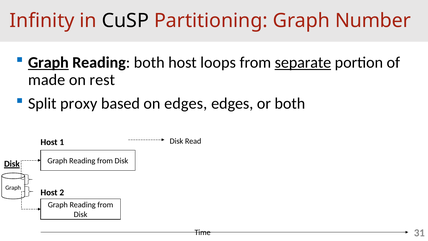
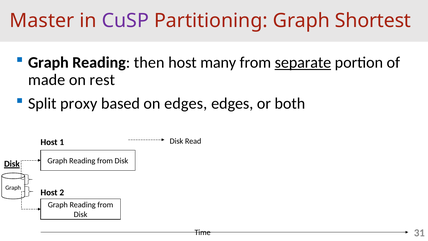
Infinity: Infinity -> Master (42, 21)
CuSP colour: black -> purple (125, 21)
Number: Number -> Shortest (373, 21)
Graph underline: present -> none (48, 62)
Reading both: both -> then (149, 62)
loops: loops -> many (218, 62)
